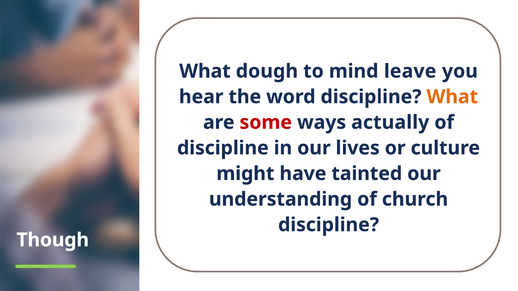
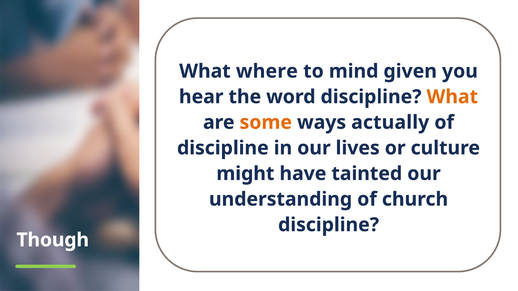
dough: dough -> where (267, 71)
leave: leave -> given (410, 71)
some colour: red -> orange (266, 123)
